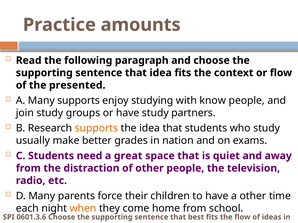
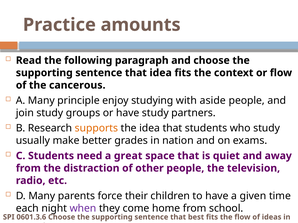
presented: presented -> cancerous (77, 85)
Many supports: supports -> principle (79, 101)
know: know -> aside (213, 101)
a other: other -> given (253, 196)
when colour: orange -> purple (83, 209)
